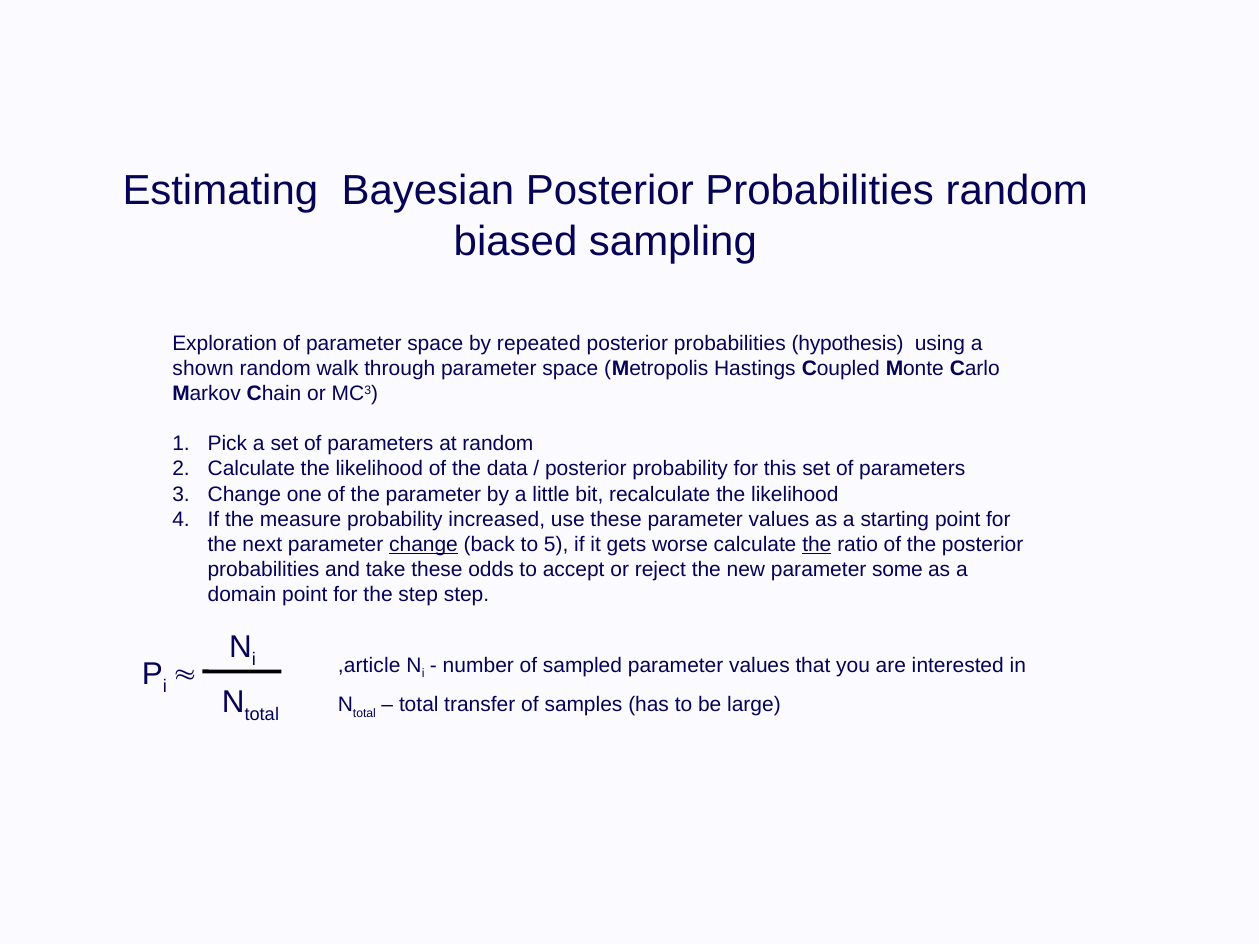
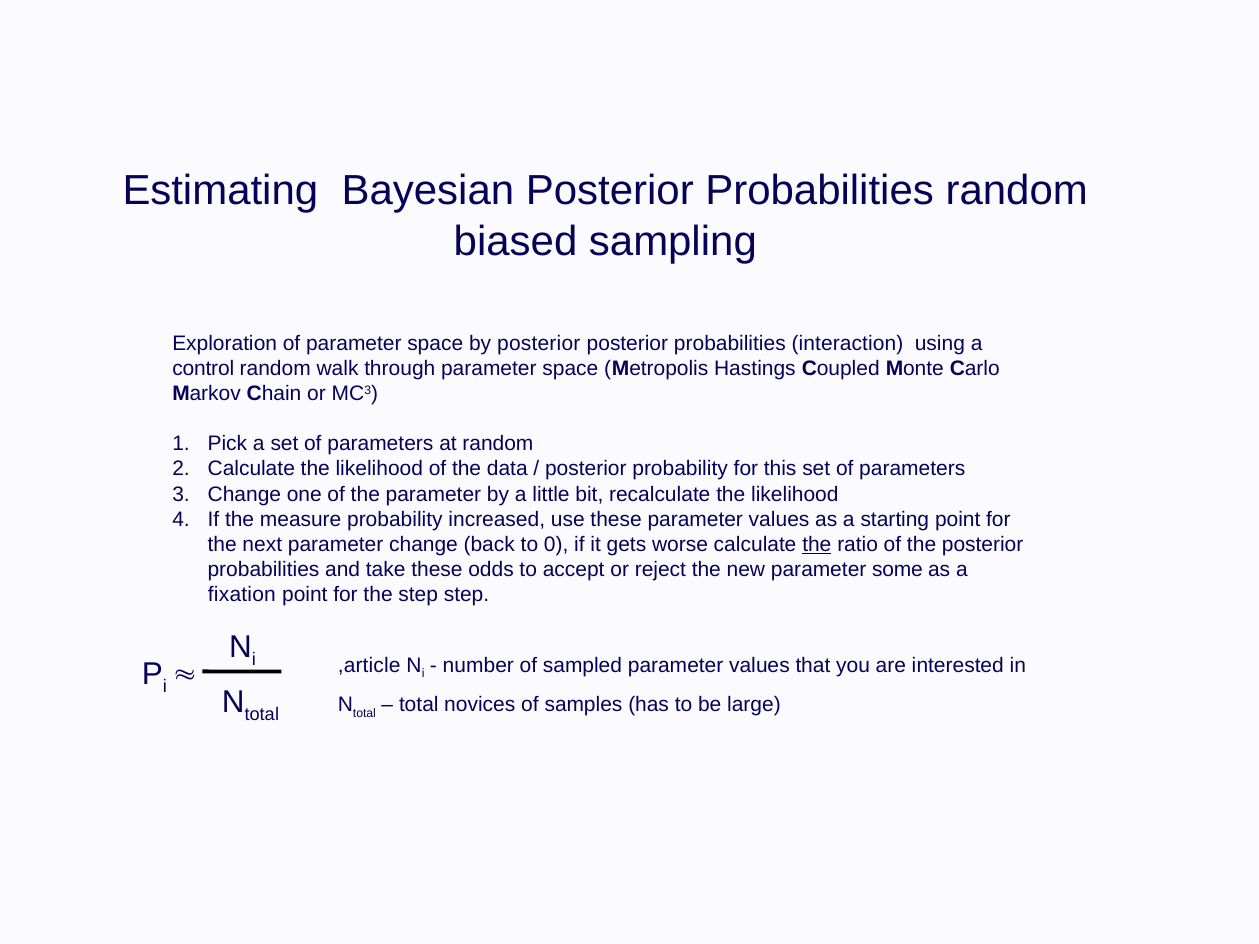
by repeated: repeated -> posterior (539, 343)
hypothesis: hypothesis -> interaction (847, 343)
shown: shown -> control (203, 368)
change underline: present -> none (424, 545)
5: 5 -> 0 (556, 545)
domain: domain -> fixation (242, 595)
transfer: transfer -> novices (480, 705)
